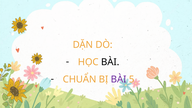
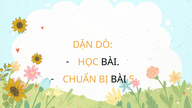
BÀI colour: purple -> black (119, 79)
